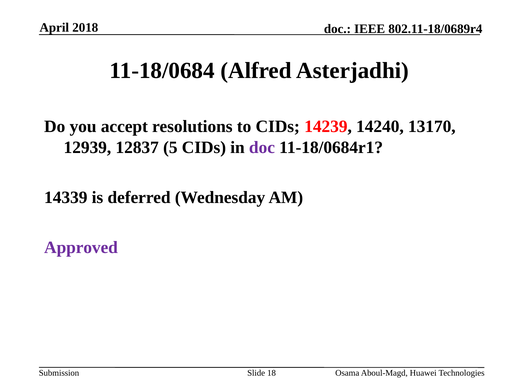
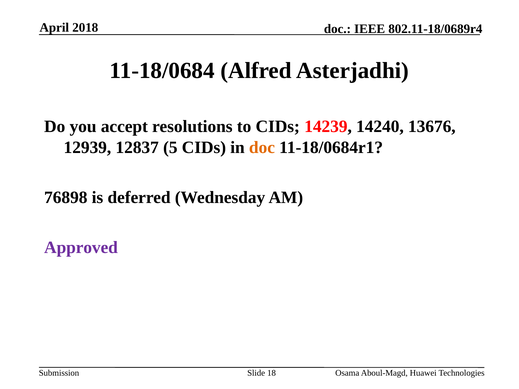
13170: 13170 -> 13676 (432, 127)
doc colour: purple -> orange (262, 147)
14339: 14339 -> 76898 (66, 198)
